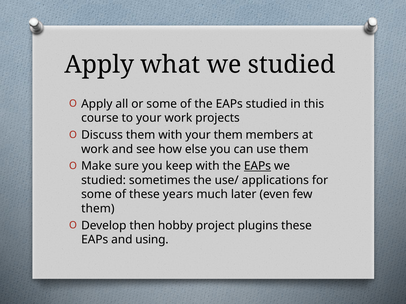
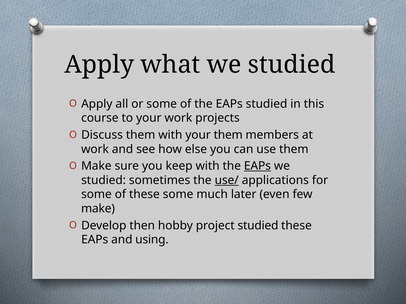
use/ underline: none -> present (227, 181)
these years: years -> some (178, 195)
them: them -> make (98, 209)
project plugins: plugins -> studied (258, 226)
